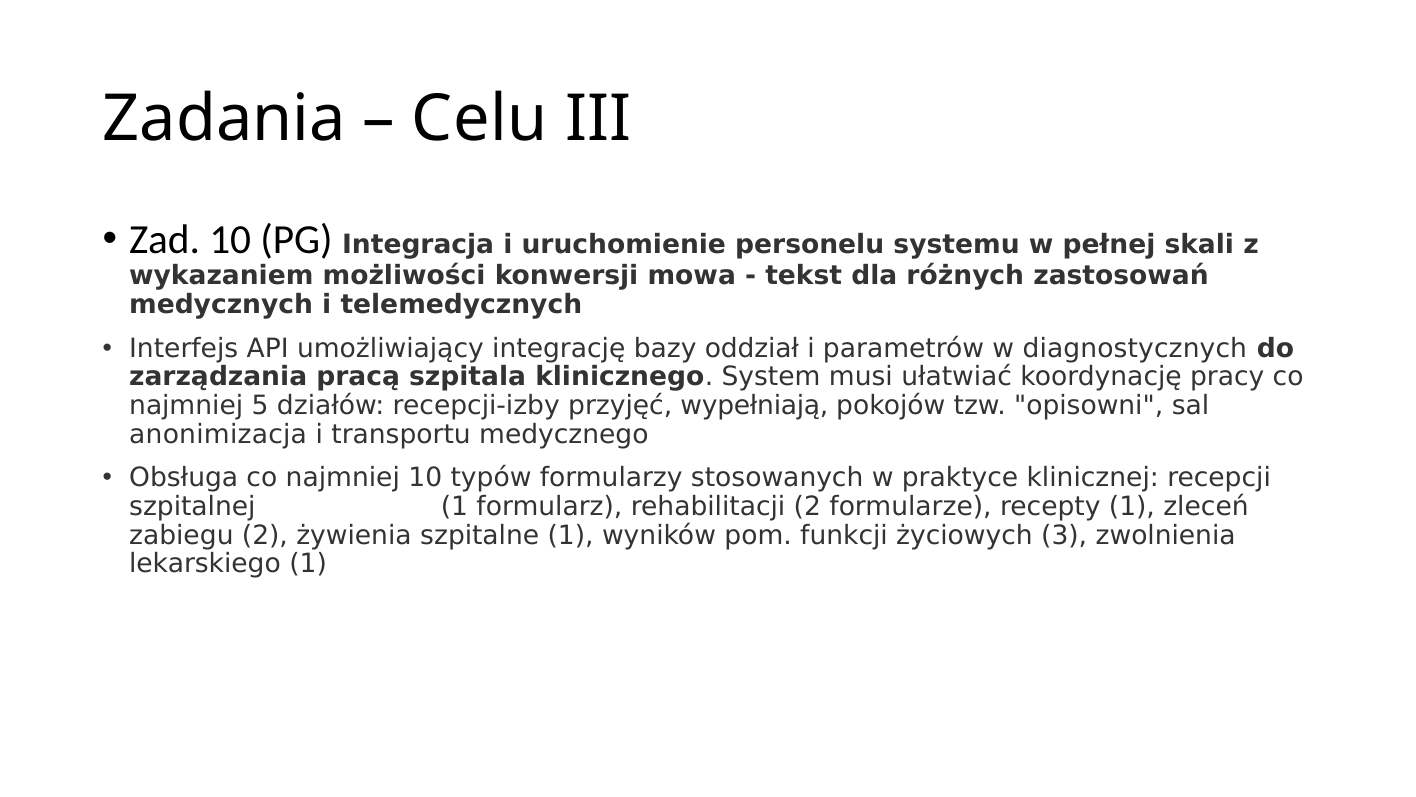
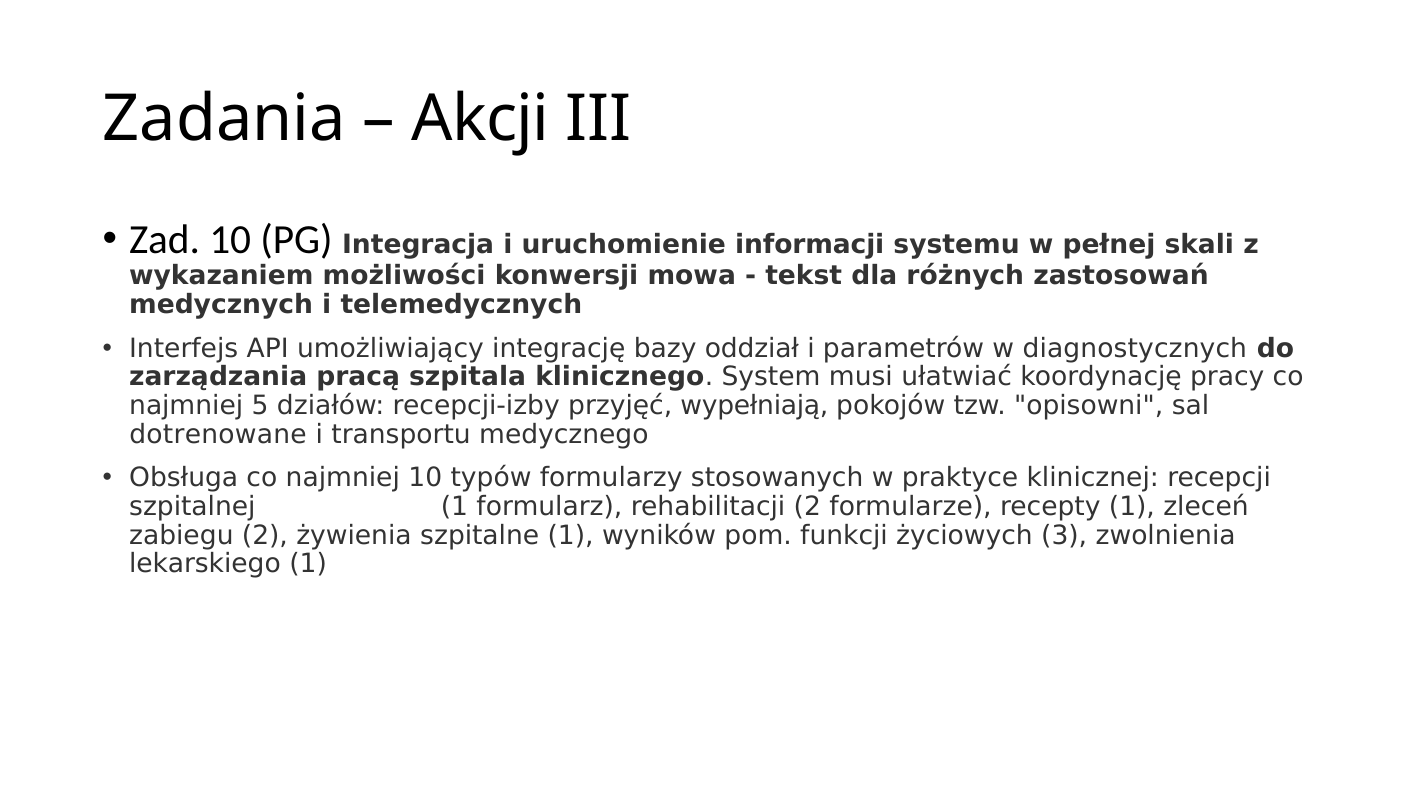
Celu: Celu -> Akcji (481, 119)
personelu: personelu -> informacji (810, 244)
anonimizacja: anonimizacja -> dotrenowane (218, 434)
